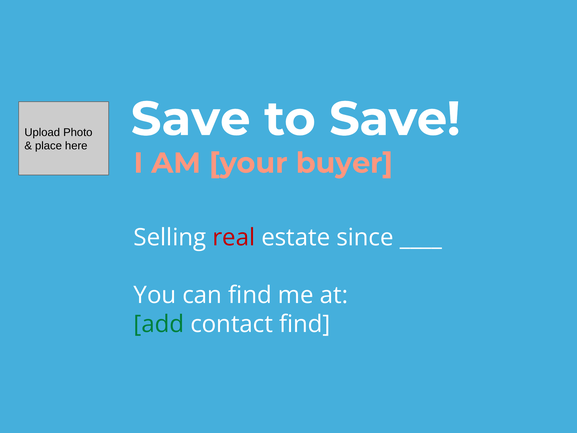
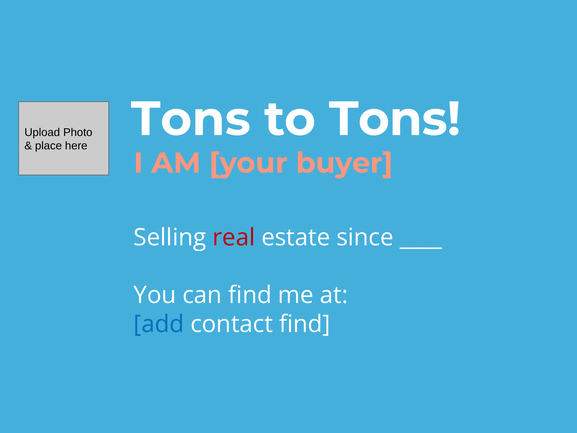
Save: Save -> Tons (191, 119)
to Save: Save -> Tons (395, 119)
add colour: green -> blue (159, 324)
